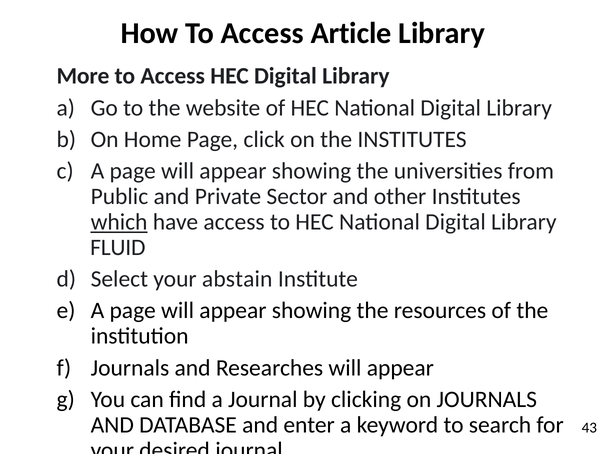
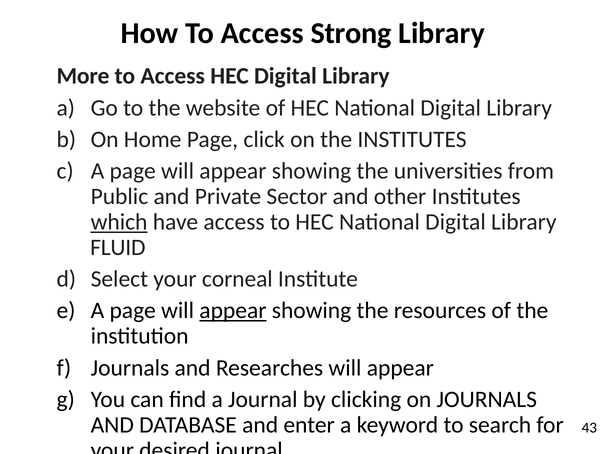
Article: Article -> Strong (351, 33)
abstain: abstain -> corneal (237, 279)
appear underline: none -> present (233, 311)
